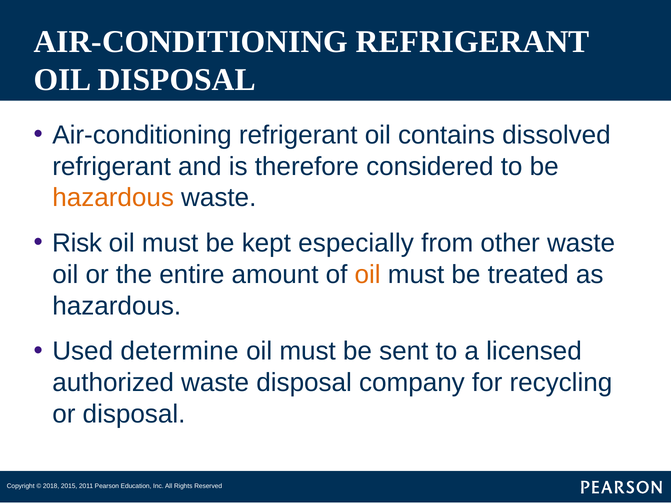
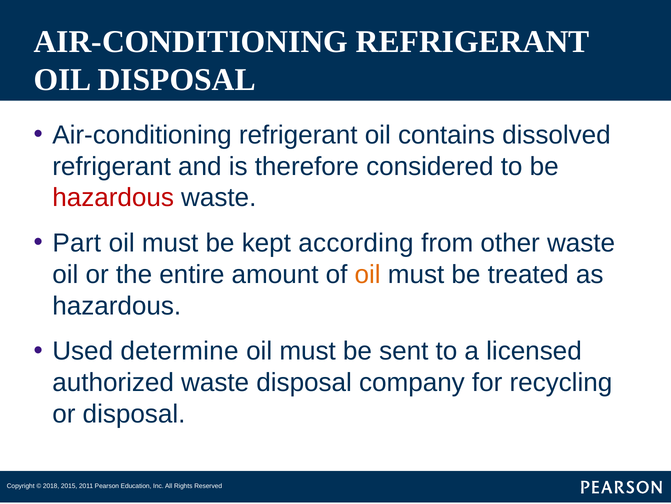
hazardous colour: orange -> red (113, 198)
Risk: Risk -> Part (77, 243)
especially: especially -> according (356, 243)
